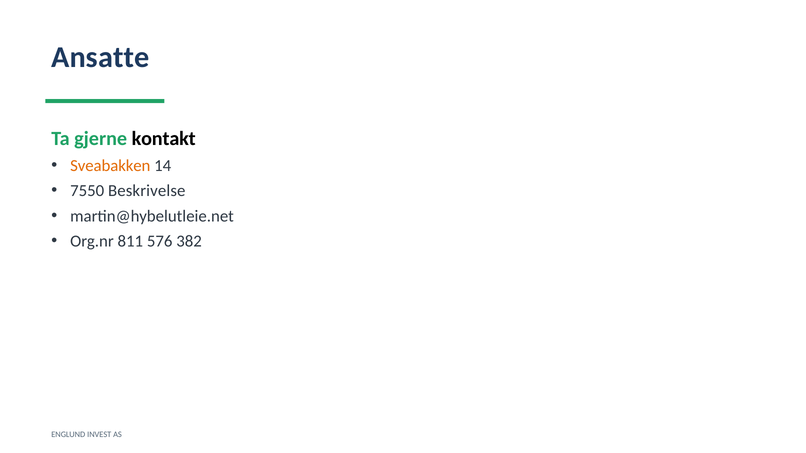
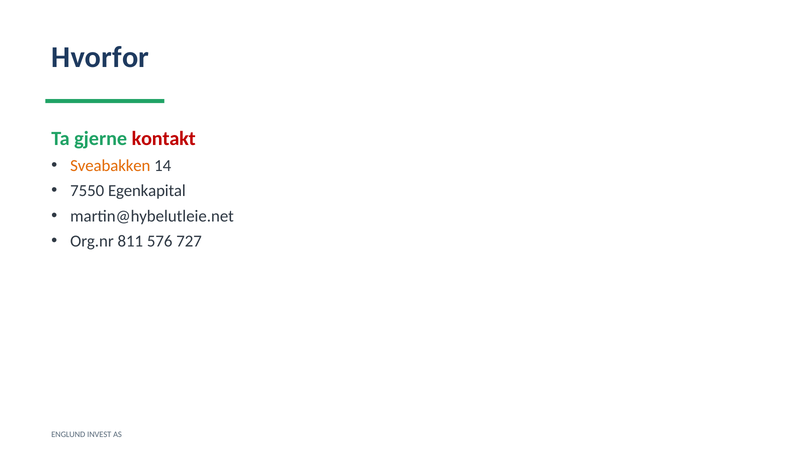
Ansatte: Ansatte -> Hvorfor (100, 58)
kontakt colour: black -> red (164, 139)
Beskrivelse: Beskrivelse -> Egenkapital (147, 191)
382: 382 -> 727 (189, 241)
